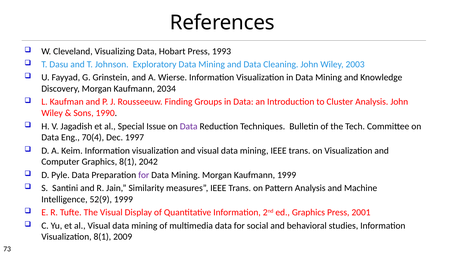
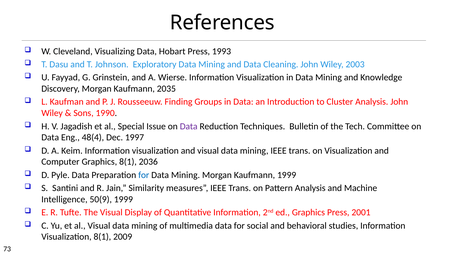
2034: 2034 -> 2035 (166, 89)
70(4: 70(4 -> 48(4 (93, 137)
2042: 2042 -> 2036 (148, 162)
for colour: purple -> blue (144, 175)
52(9: 52(9 -> 50(9 (101, 199)
